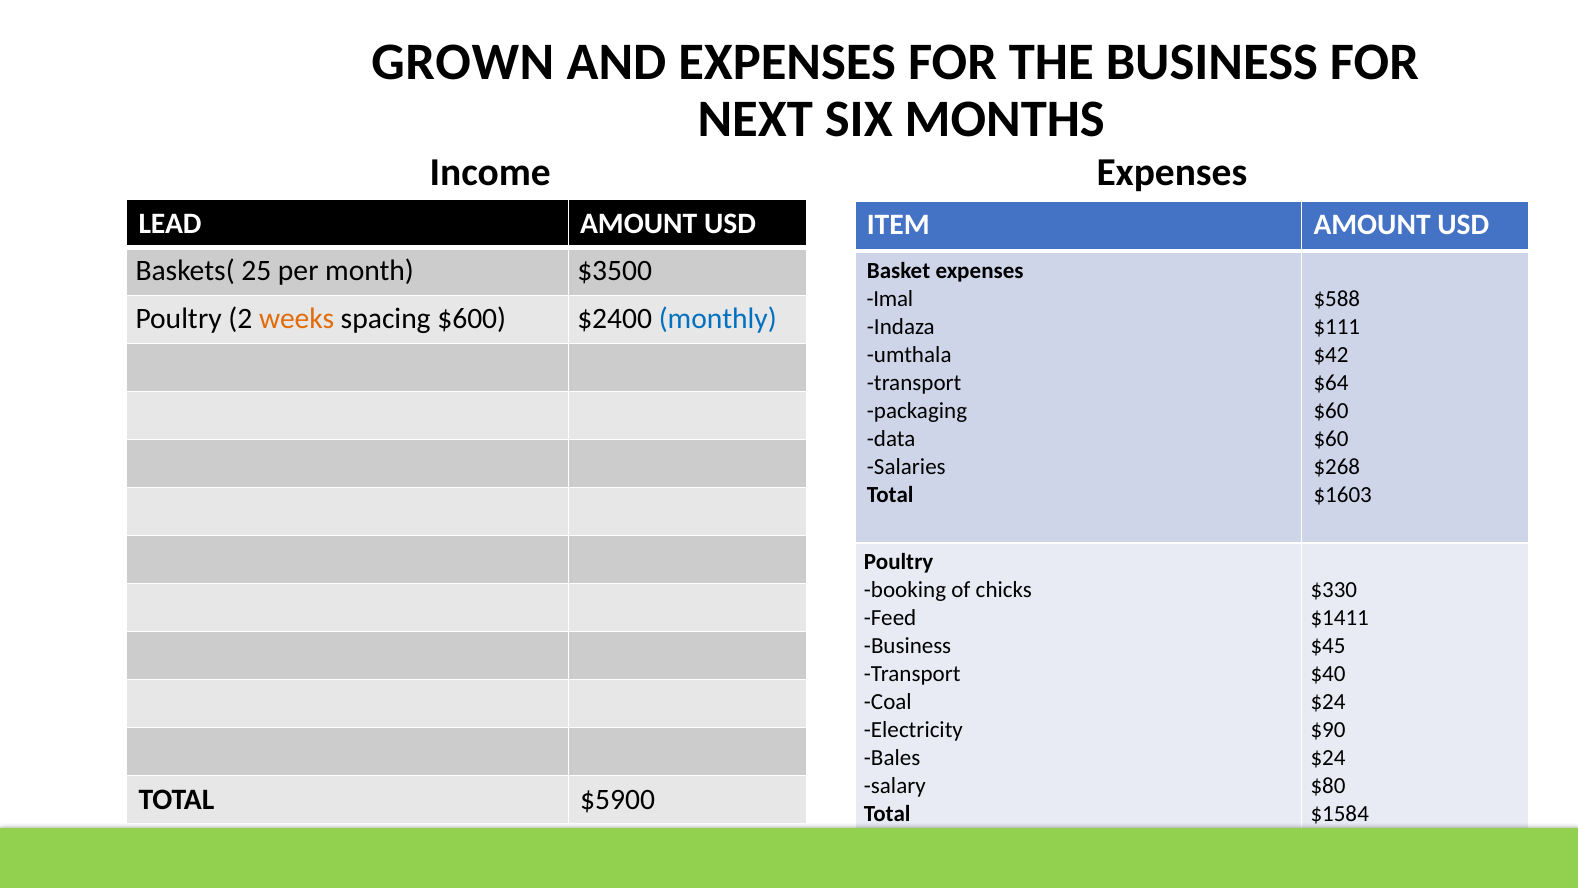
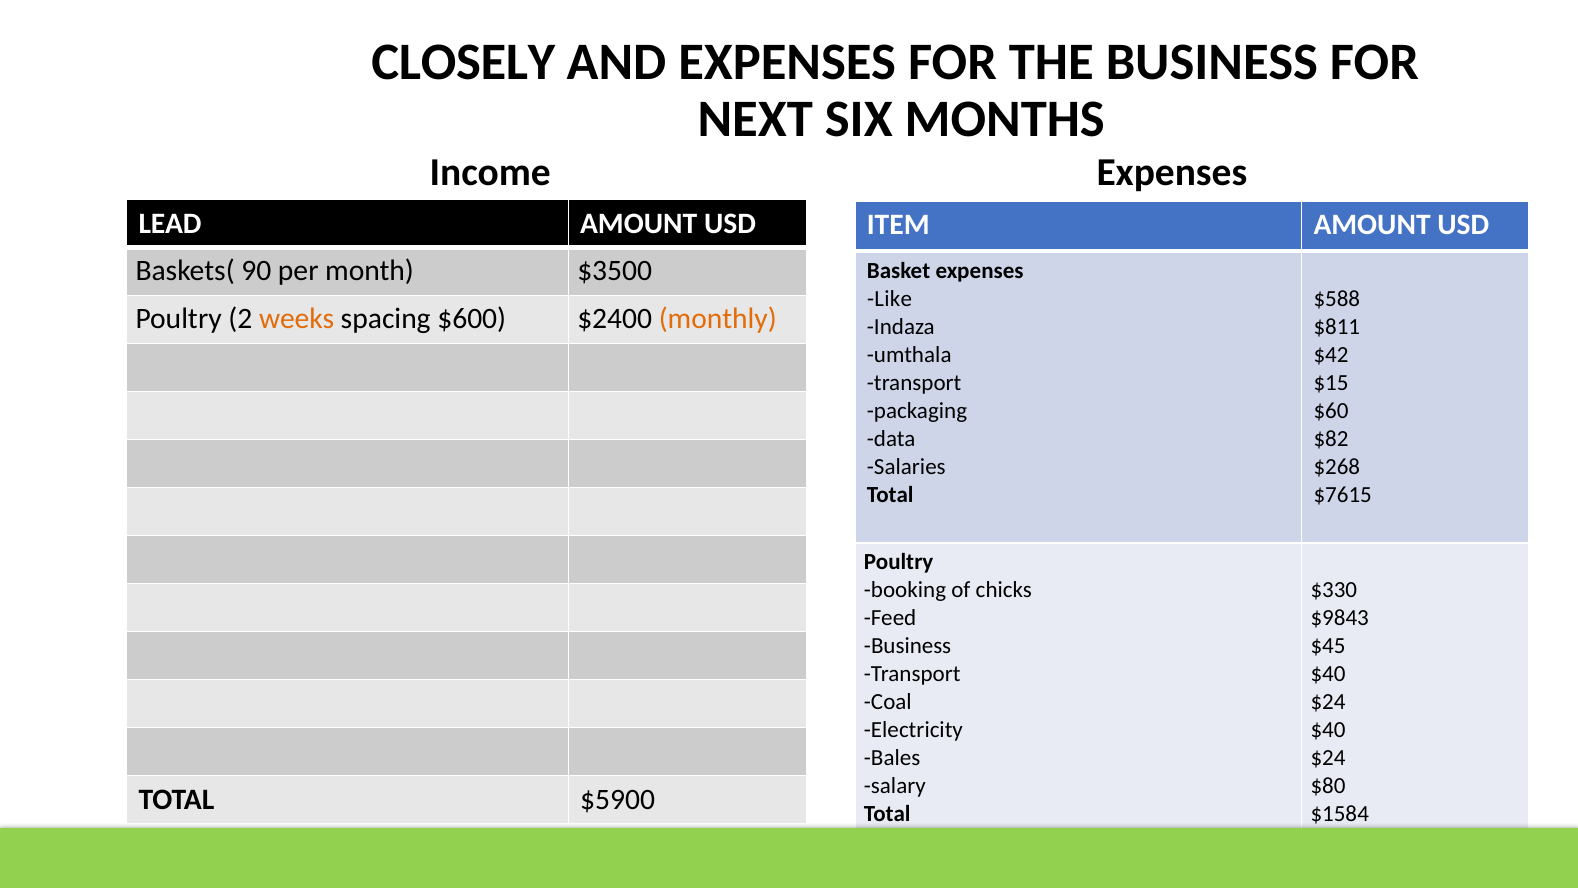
GROWN: GROWN -> CLOSELY (463, 62)
25: 25 -> 90 (256, 270)
Imal: Imal -> Like (890, 299)
monthly colour: blue -> orange (718, 318)
$111: $111 -> $811 (1337, 327)
$64: $64 -> $15 (1331, 383)
$60: $60 -> $82 (1331, 439)
$1603: $1603 -> $7615 (1343, 495)
$1411: $1411 -> $9843 (1340, 618)
$90: $90 -> $40 (1328, 730)
